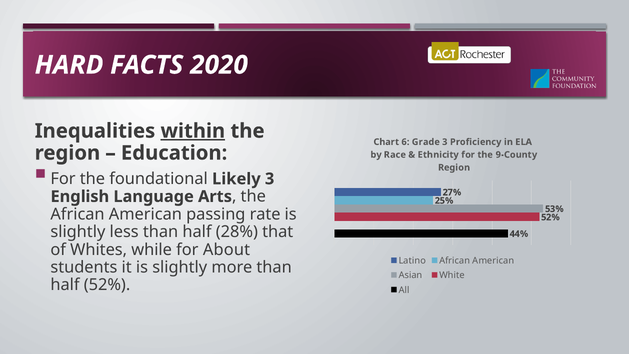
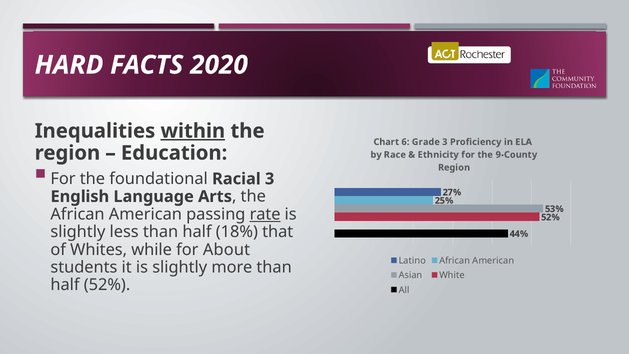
Likely: Likely -> Racial (236, 179)
rate underline: none -> present (265, 214)
28%: 28% -> 18% (237, 232)
